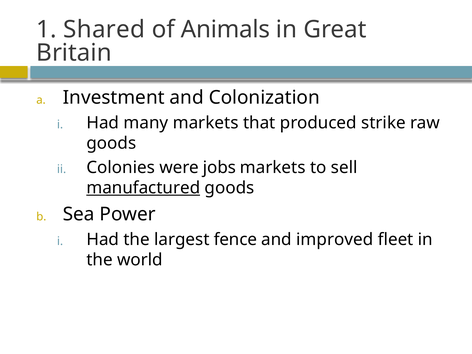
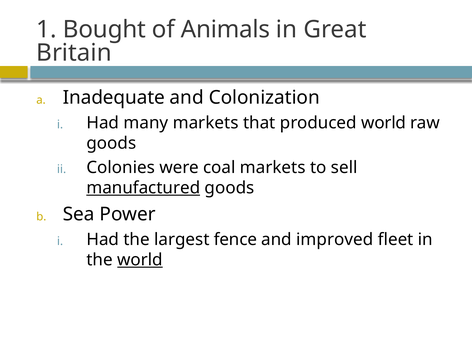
Shared: Shared -> Bought (104, 29)
Investment: Investment -> Inadequate (114, 98)
produced strike: strike -> world (384, 123)
jobs: jobs -> coal (219, 167)
world underline: none -> present (140, 260)
